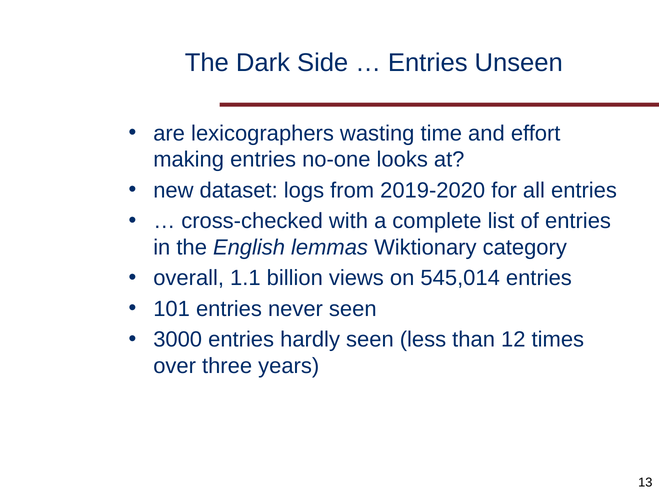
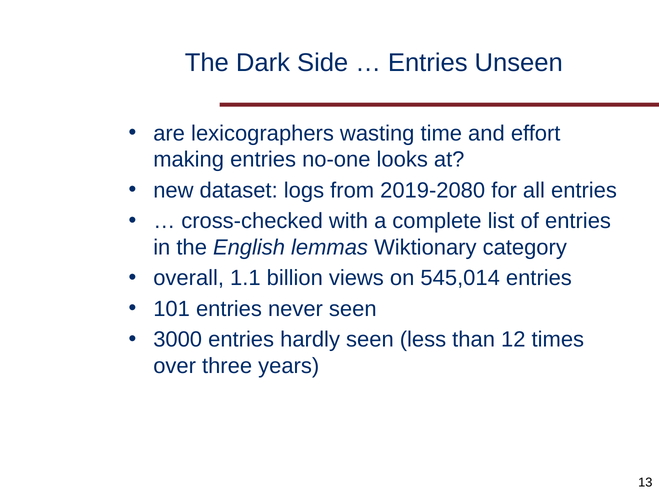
2019-2020: 2019-2020 -> 2019-2080 (433, 190)
